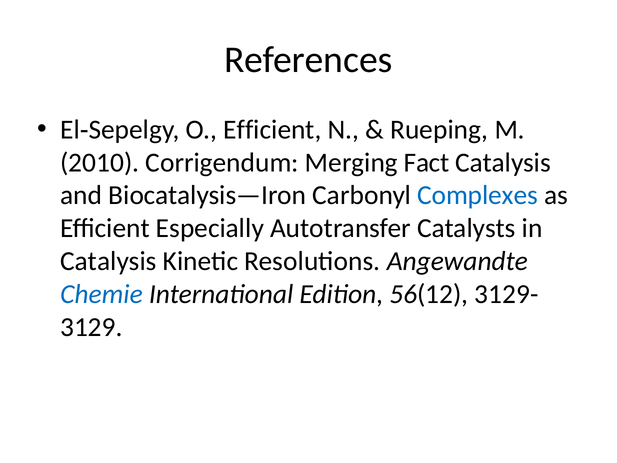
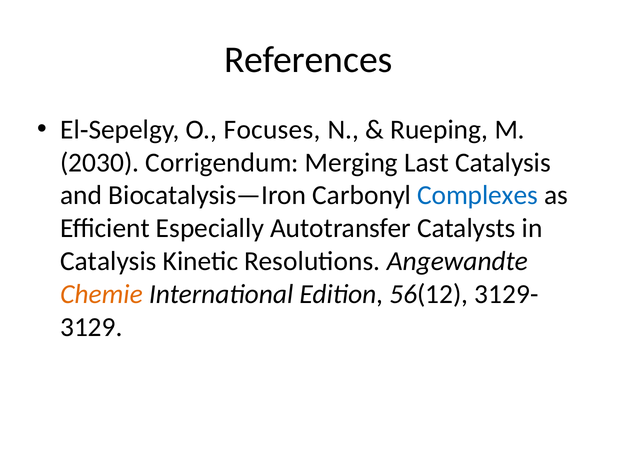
O Efficient: Efficient -> Focuses (272, 129)
2010: 2010 -> 2030 (100, 162)
Fact: Fact -> Last (426, 162)
Chemie colour: blue -> orange (101, 294)
